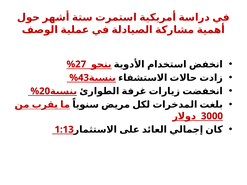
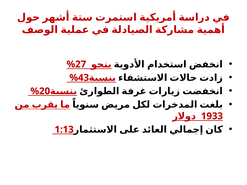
3000: 3000 -> 1933 (212, 116)
